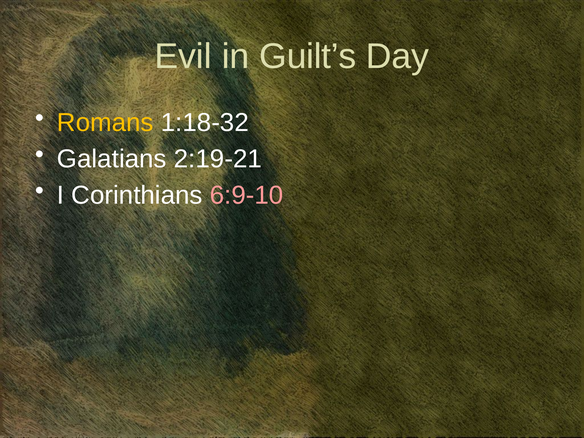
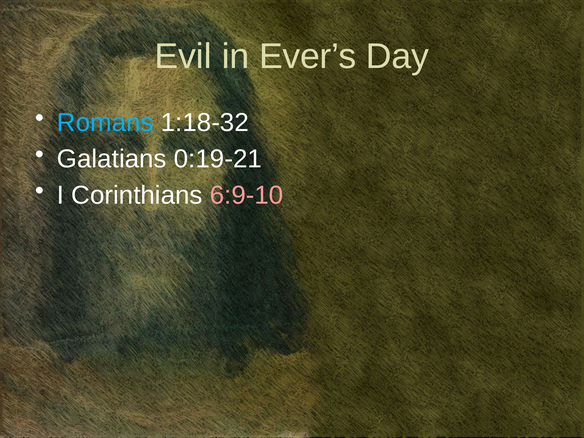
Guilt’s: Guilt’s -> Ever’s (308, 57)
Romans colour: yellow -> light blue (105, 123)
2:19-21: 2:19-21 -> 0:19-21 (218, 159)
